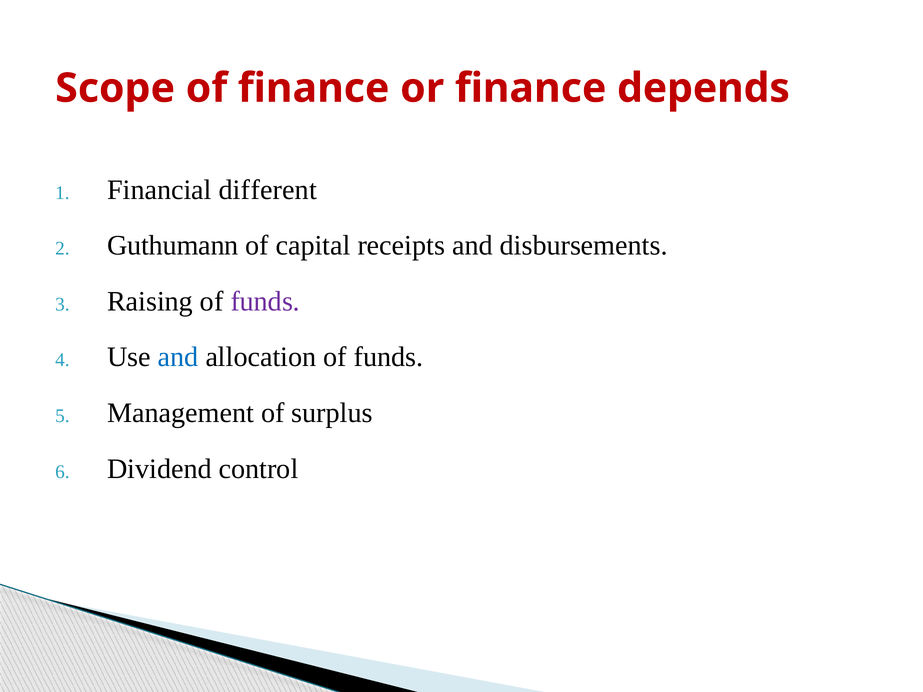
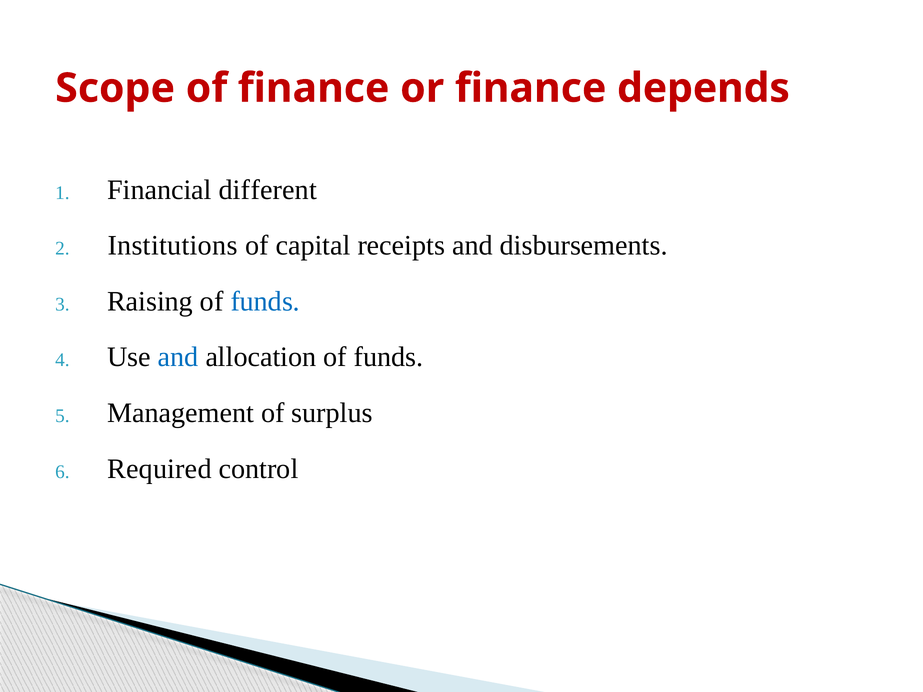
Guthumann: Guthumann -> Institutions (173, 246)
funds colour: purple -> blue (265, 301)
Dividend: Dividend -> Required (159, 469)
